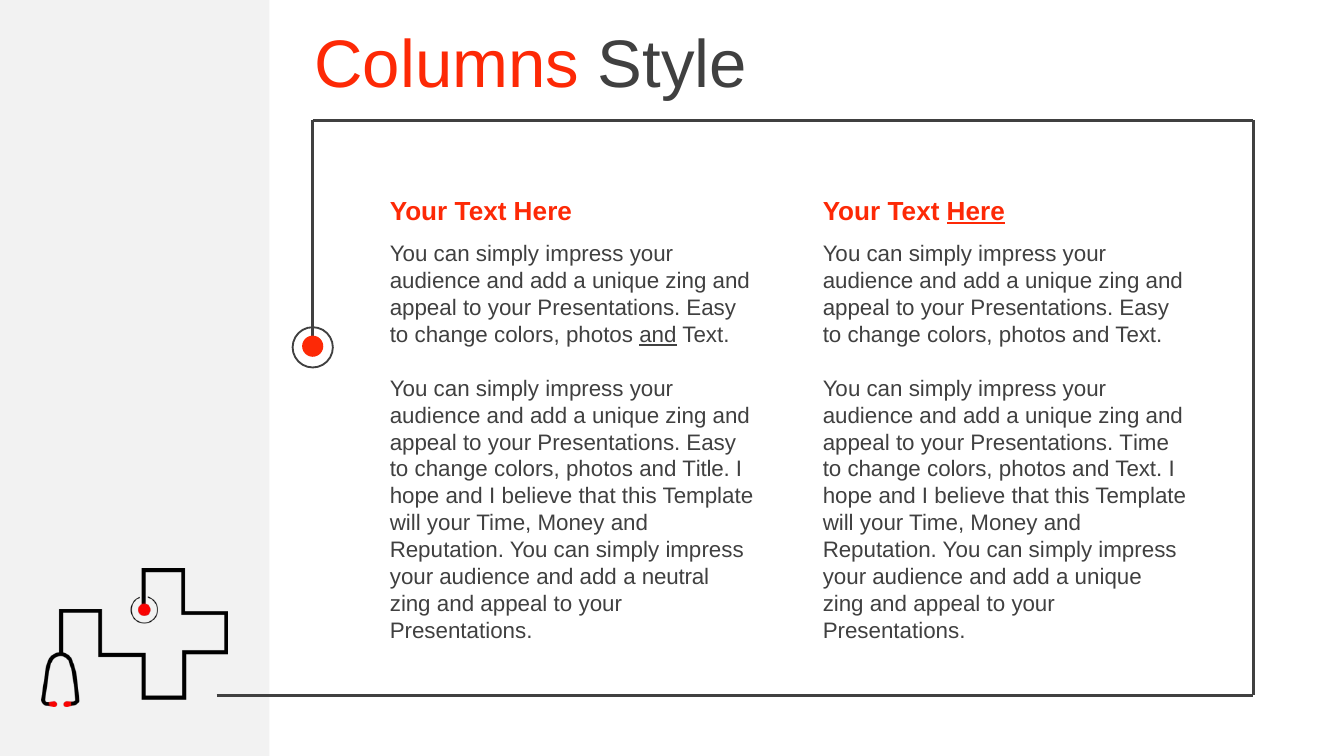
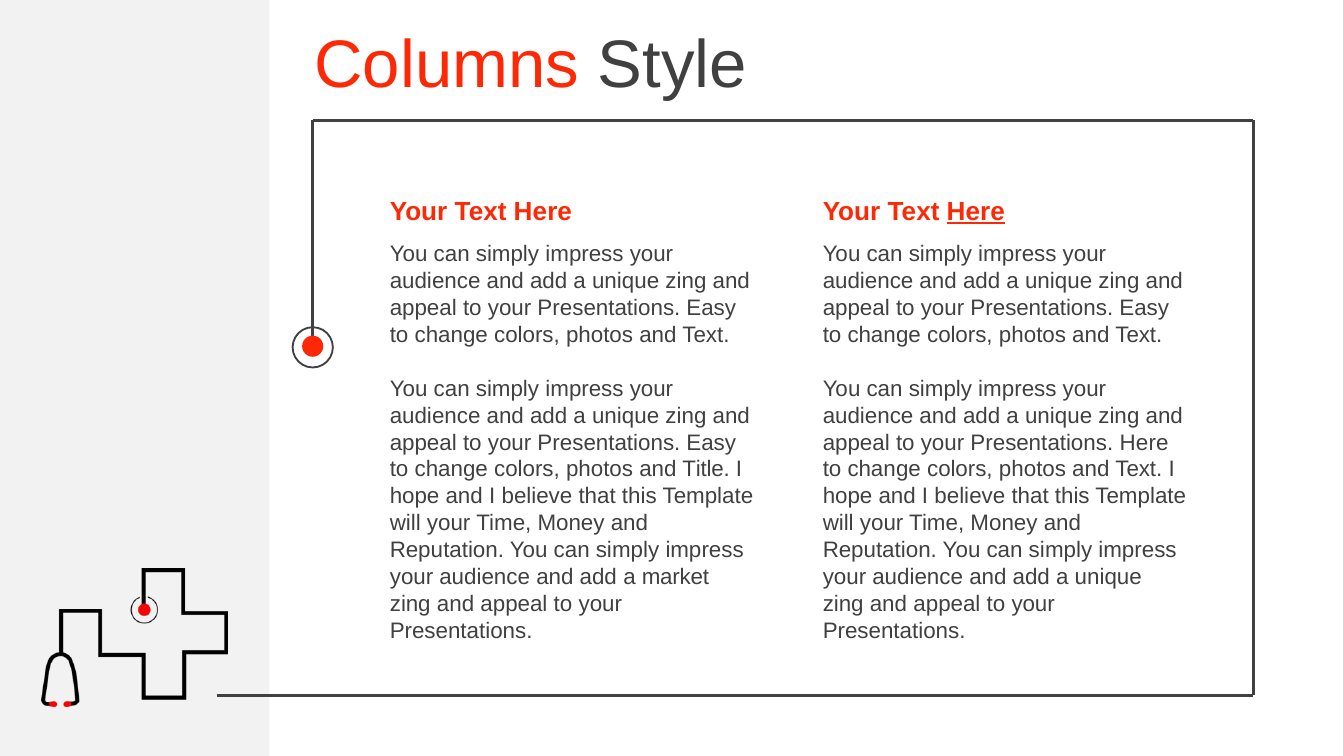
and underline: present -> none (658, 335)
Presentations Time: Time -> Here (1144, 442)
neutral: neutral -> market (675, 577)
